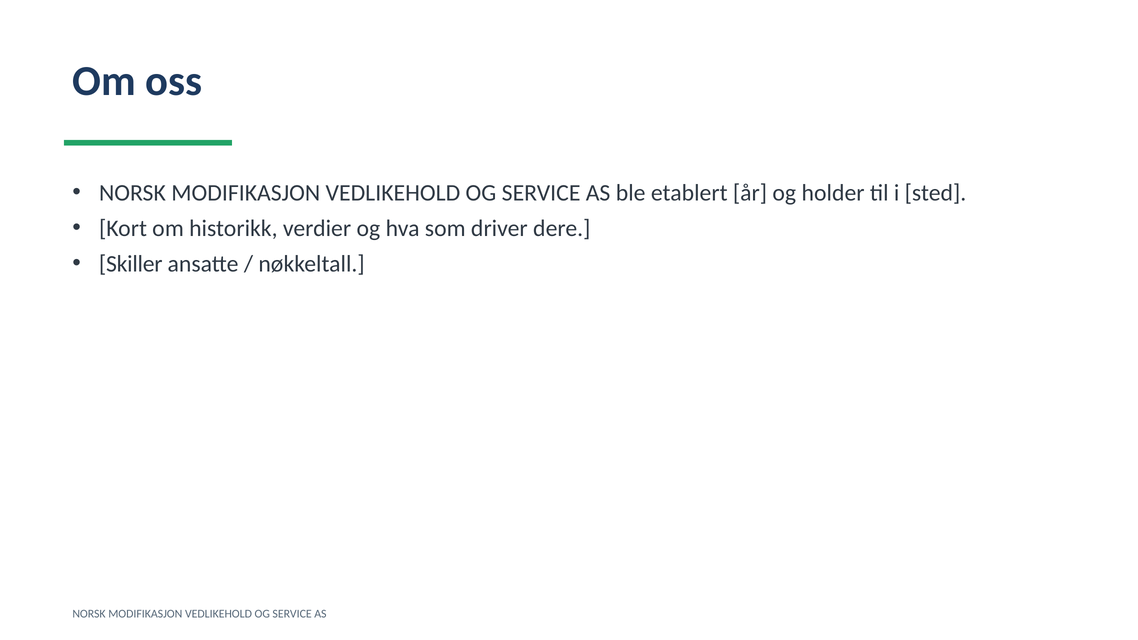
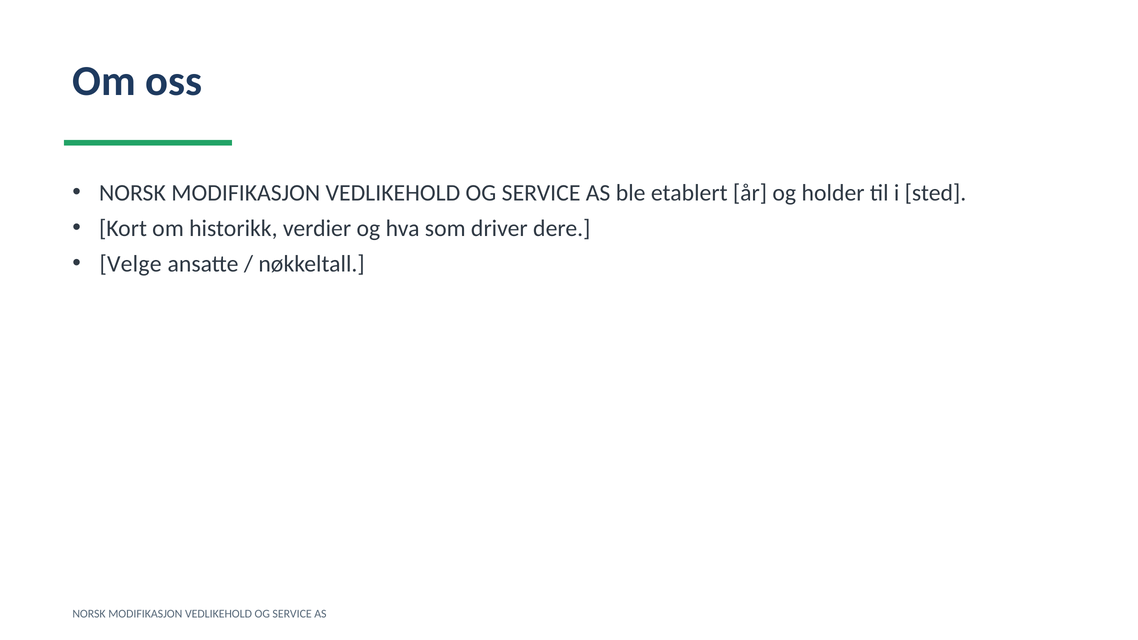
Skiller: Skiller -> Velge (131, 264)
